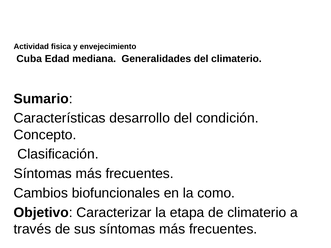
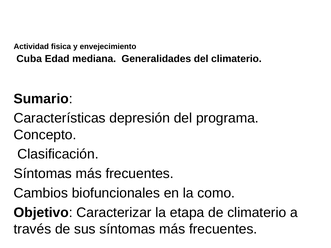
desarrollo: desarrollo -> depresión (140, 118)
condición: condición -> programa (227, 118)
